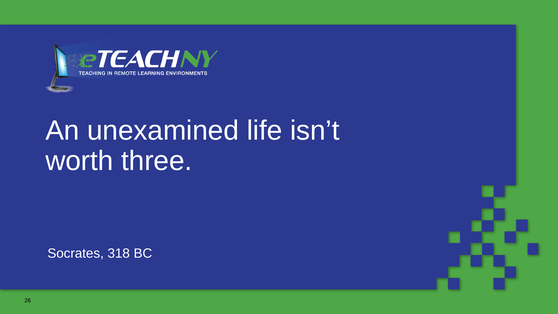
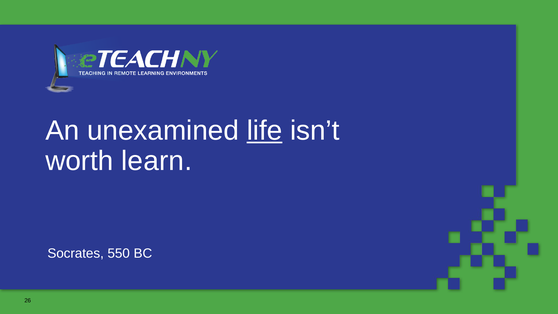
life underline: none -> present (264, 131)
three: three -> learn (157, 161)
318: 318 -> 550 (119, 253)
